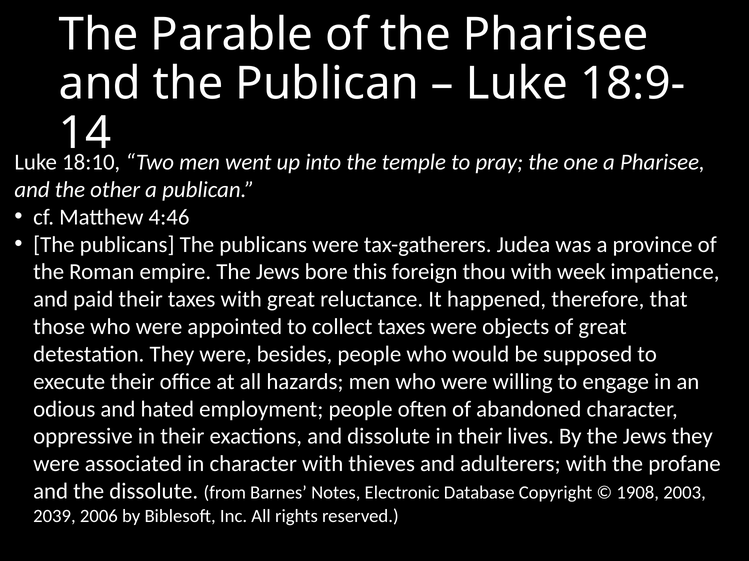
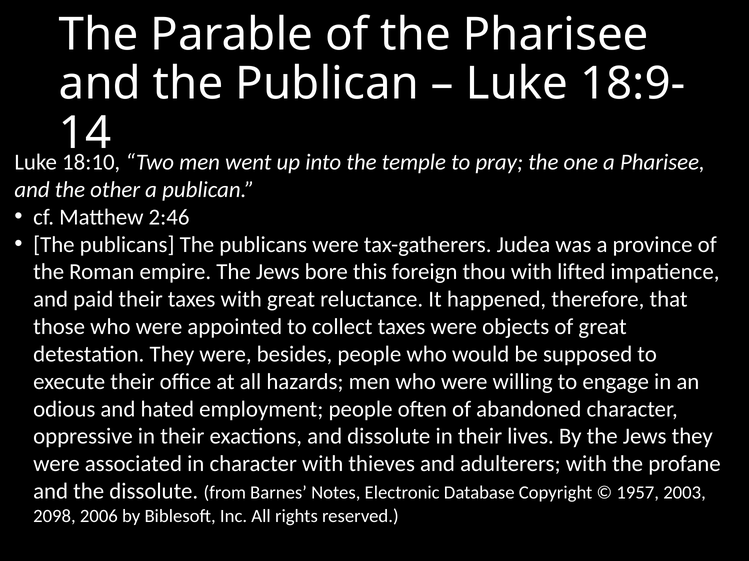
4:46: 4:46 -> 2:46 (169, 217)
week: week -> lifted (581, 272)
1908: 1908 -> 1957 (638, 493)
2039: 2039 -> 2098 (54, 517)
